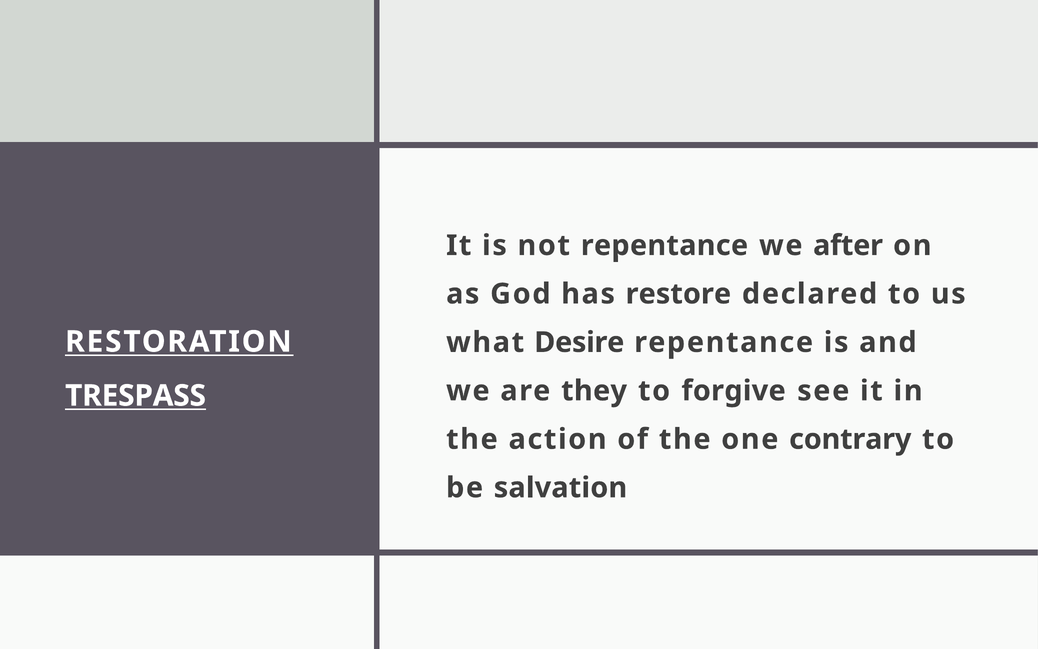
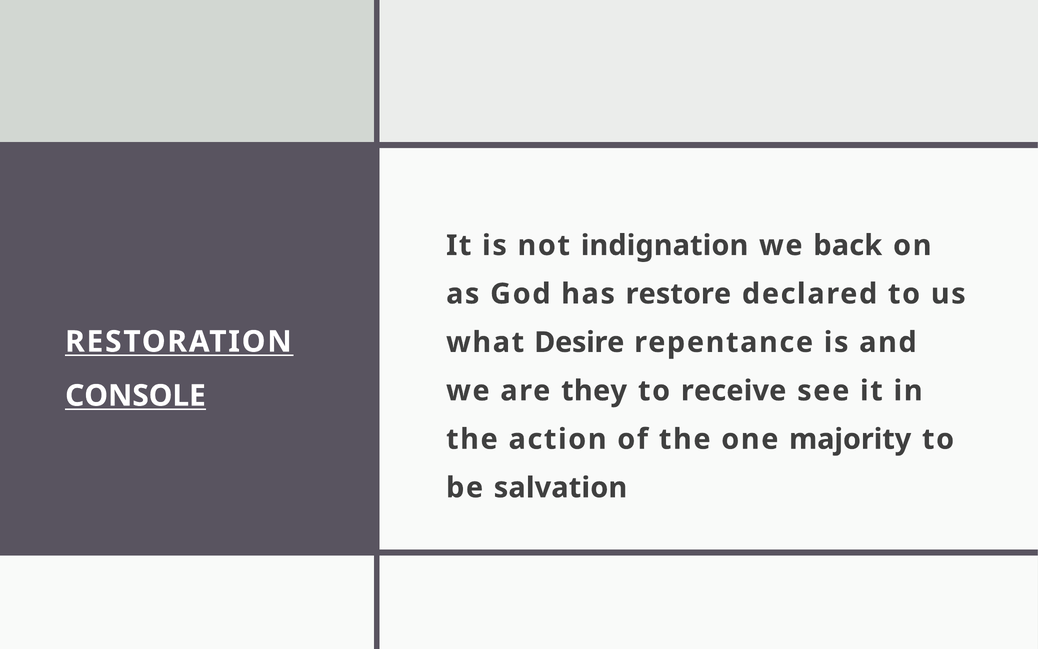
not repentance: repentance -> indignation (665, 245)
after: after -> back (848, 245)
forgive: forgive -> receive (734, 391)
TRESPASS: TRESPASS -> CONSOLE (135, 396)
contrary: contrary -> majority (850, 439)
